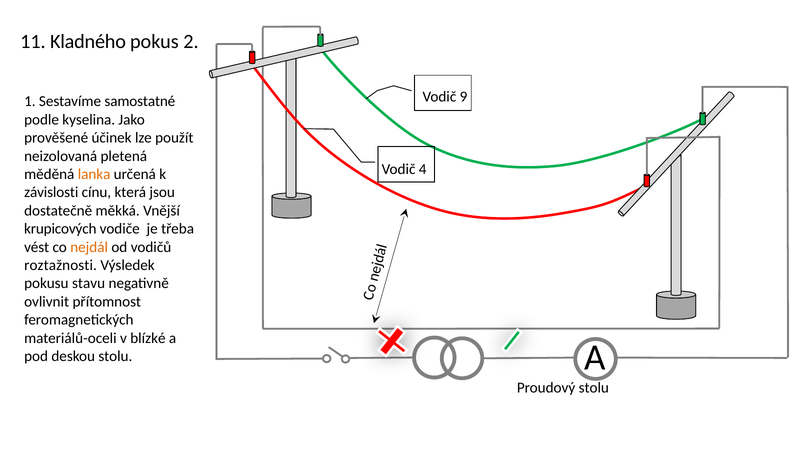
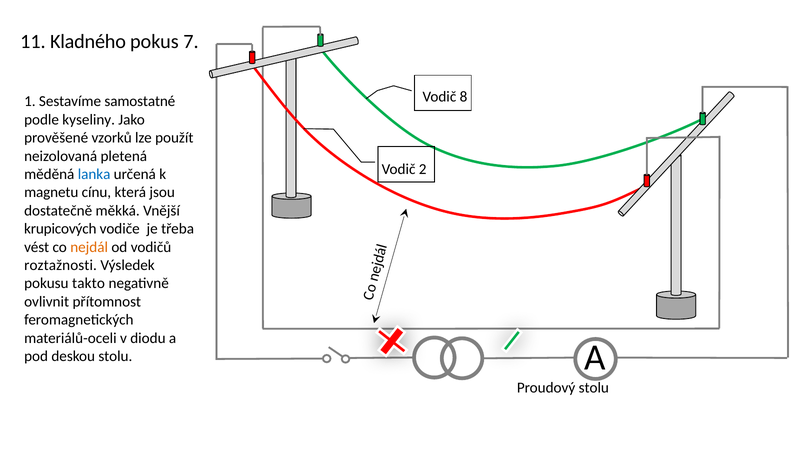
2: 2 -> 7 (191, 41)
9: 9 -> 8 (463, 97)
kyselina: kyselina -> kyseliny (89, 119)
účinek: účinek -> vzorků (112, 138)
4: 4 -> 2 (423, 169)
lanka colour: orange -> blue (94, 174)
závislosti: závislosti -> magnetu (51, 192)
stavu: stavu -> takto (89, 283)
blízké: blízké -> diodu (148, 338)
